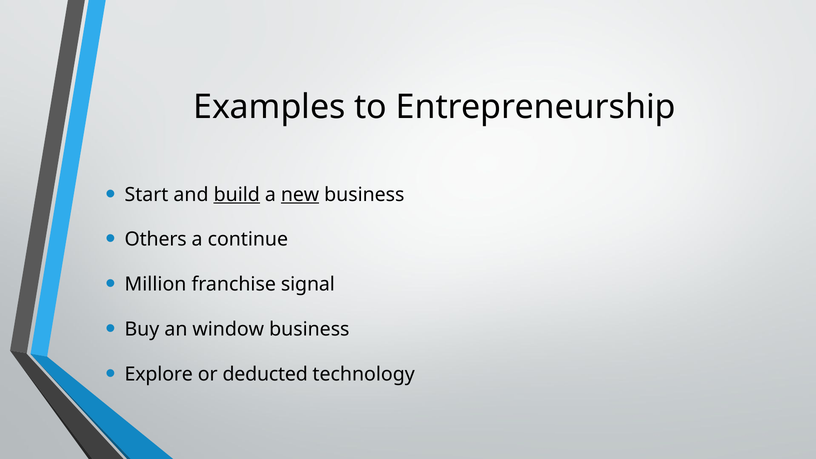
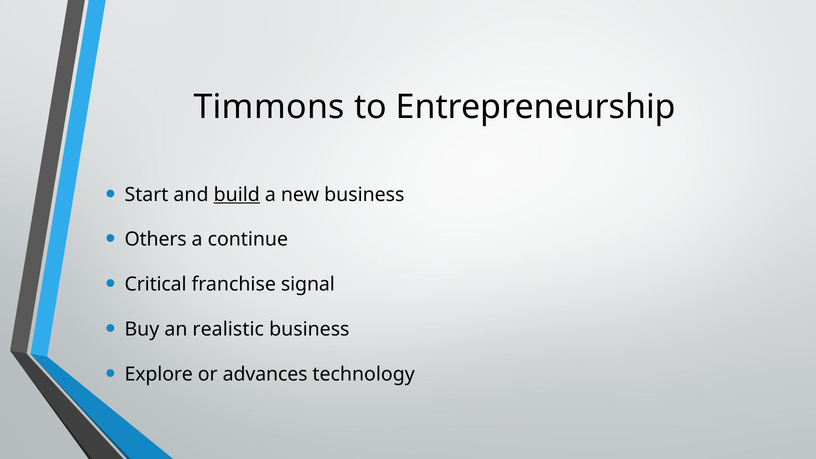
Examples: Examples -> Timmons (269, 107)
new underline: present -> none (300, 195)
Million: Million -> Critical (156, 284)
window: window -> realistic (228, 329)
deducted: deducted -> advances (265, 374)
